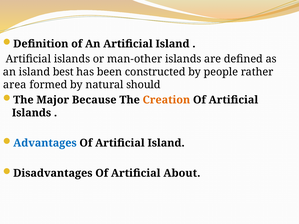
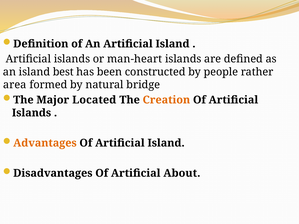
man-other: man-other -> man-heart (135, 59)
should: should -> bridge (143, 85)
Because: Because -> Located (94, 100)
Advantages colour: blue -> orange (45, 143)
